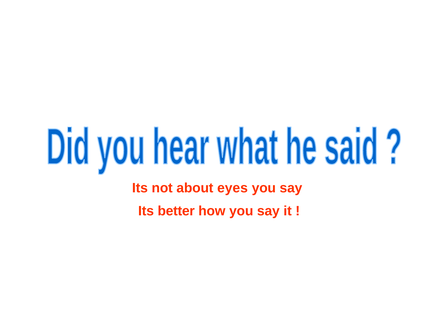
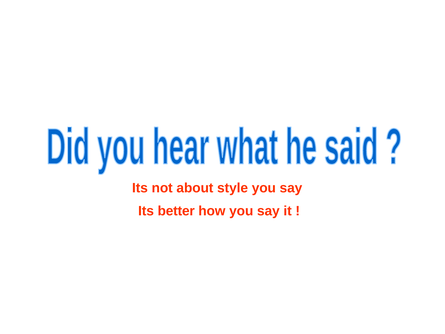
eyes: eyes -> style (233, 188)
